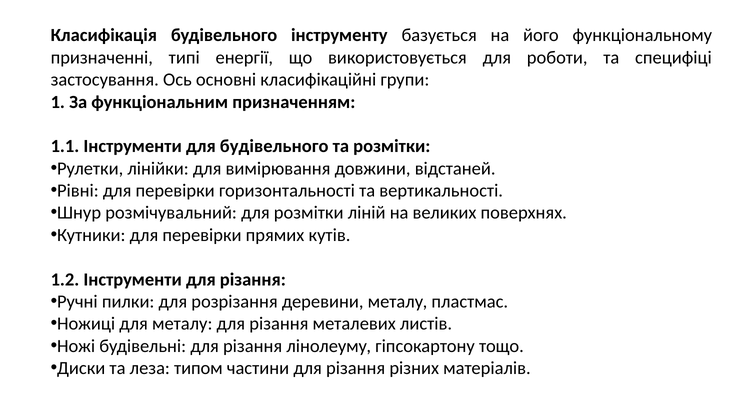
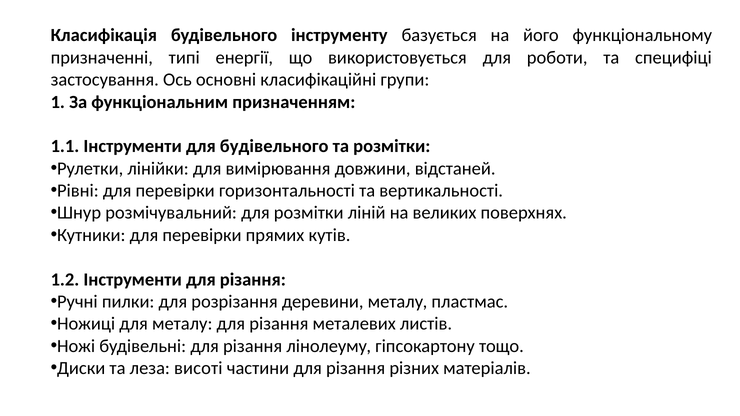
типом: типом -> висоті (198, 368)
